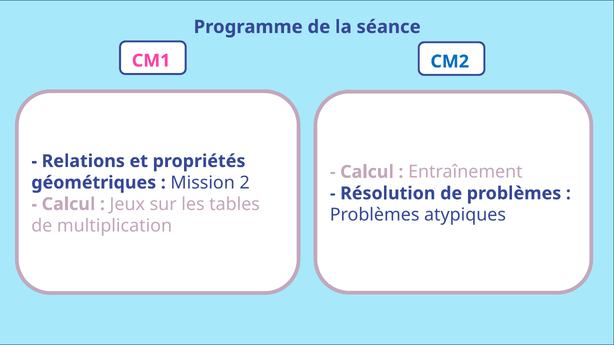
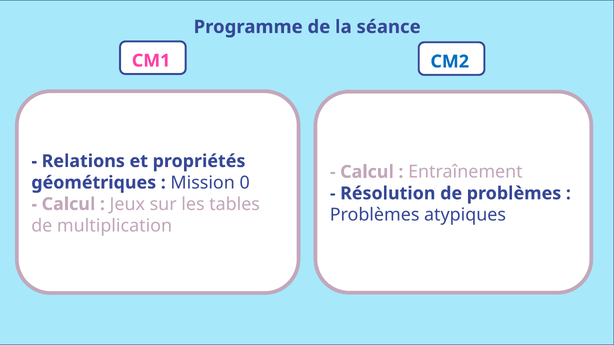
2: 2 -> 0 (245, 183)
